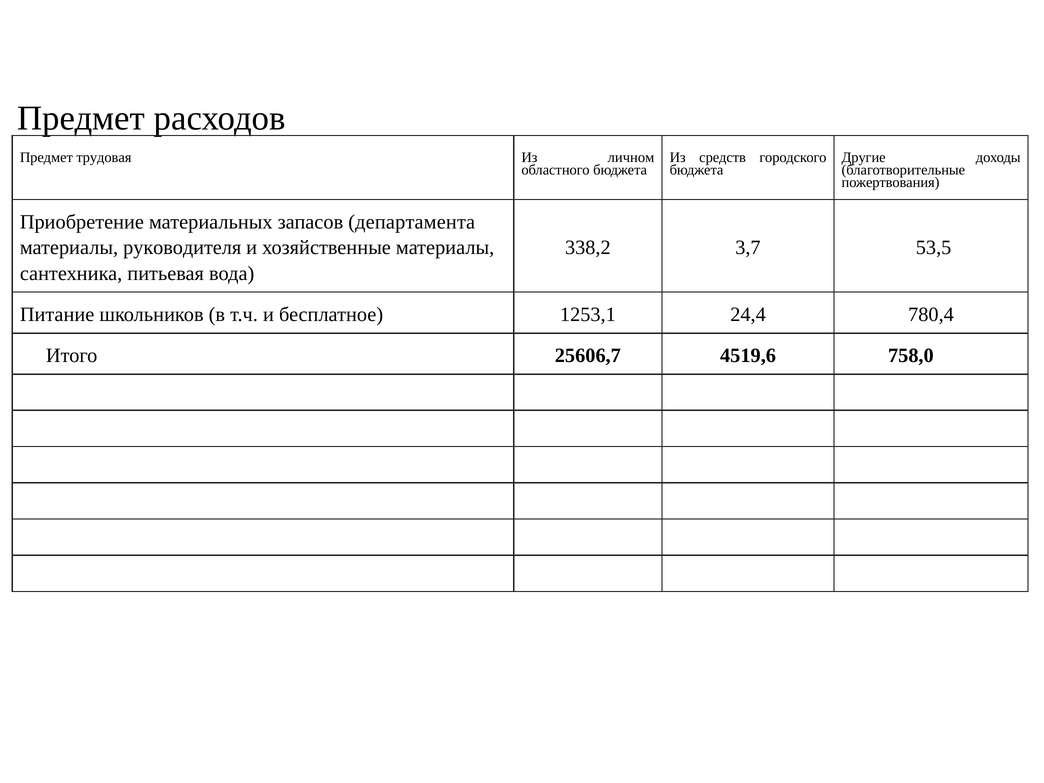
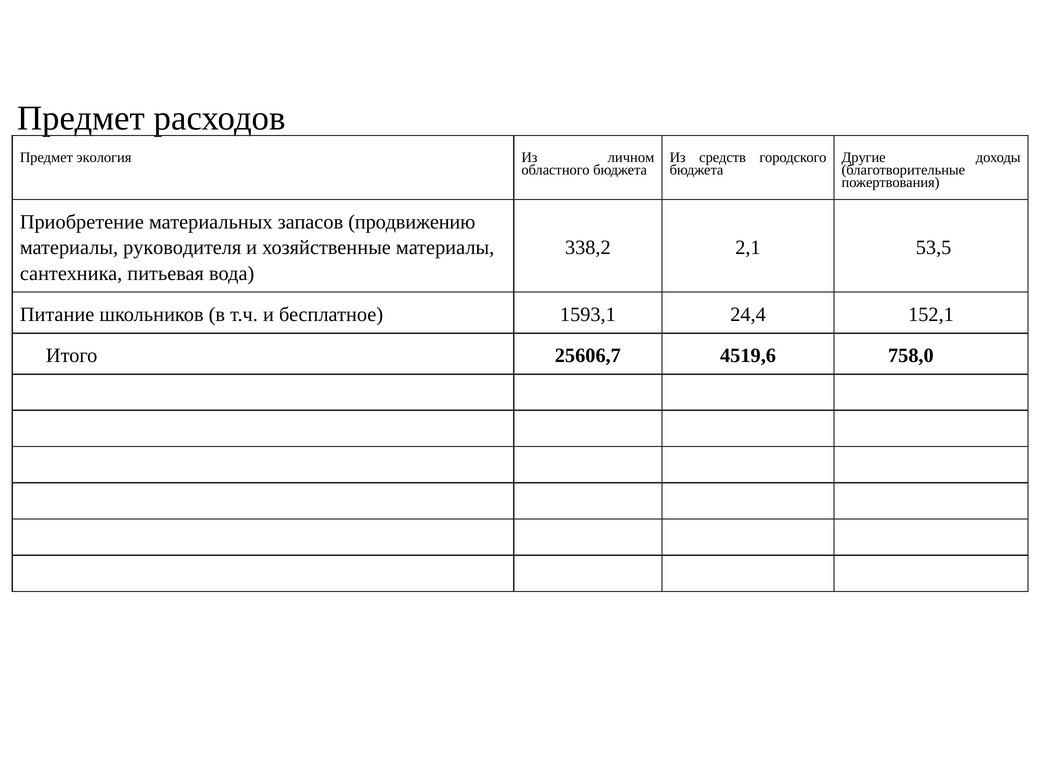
трудовая: трудовая -> экология (104, 158)
департамента: департамента -> продвижению (412, 222)
3,7: 3,7 -> 2,1 (748, 248)
1253,1: 1253,1 -> 1593,1 (588, 314)
780,4: 780,4 -> 152,1 (931, 314)
